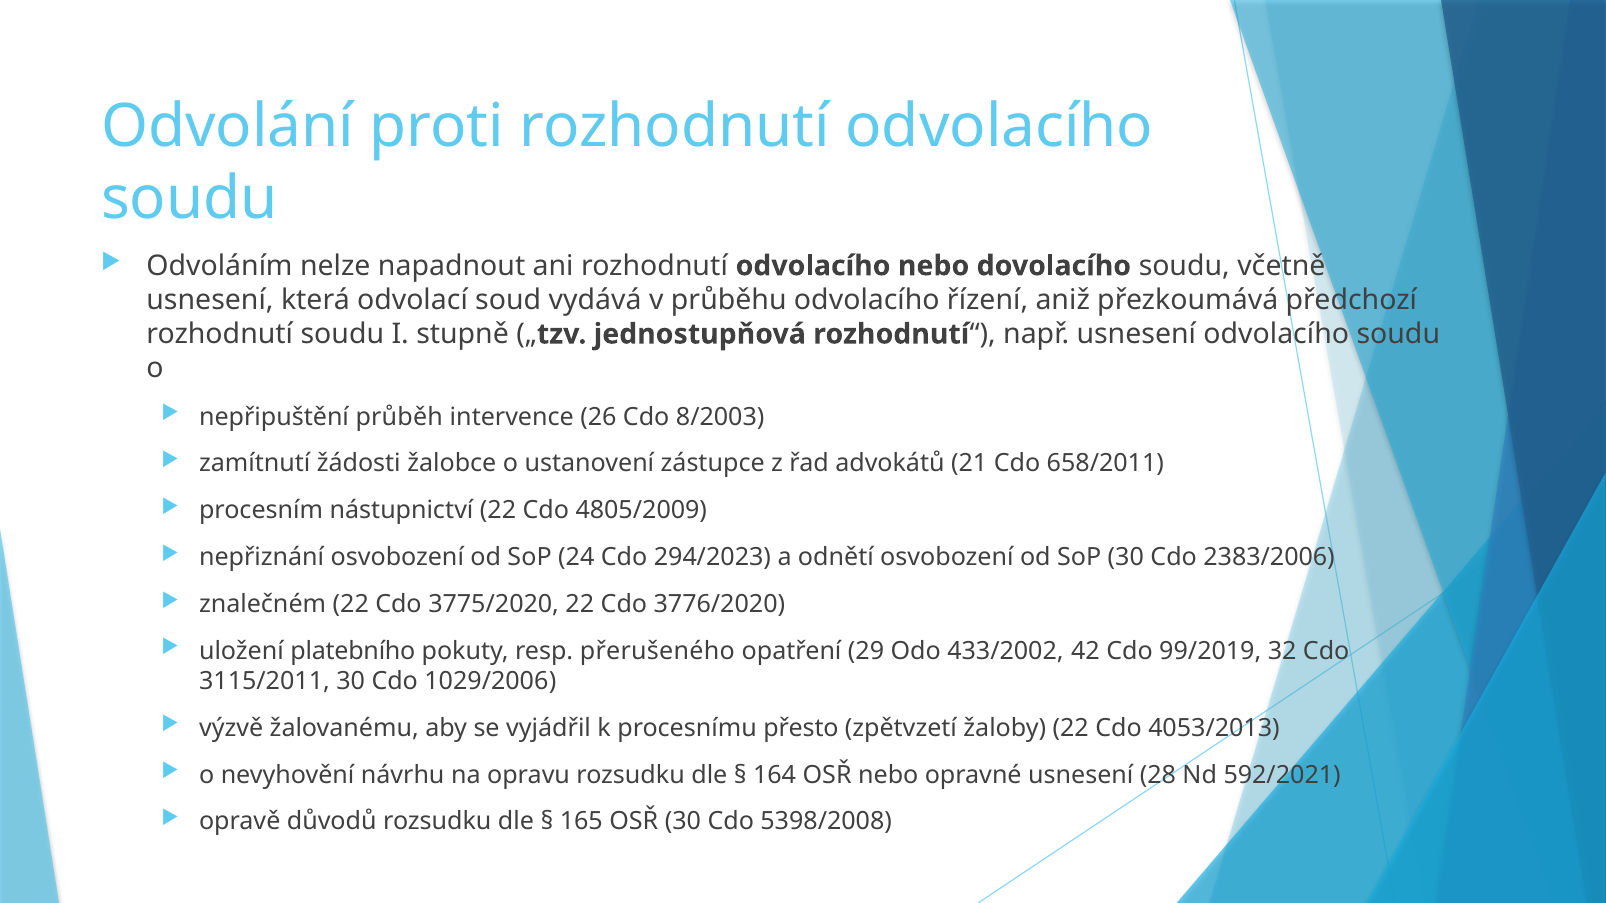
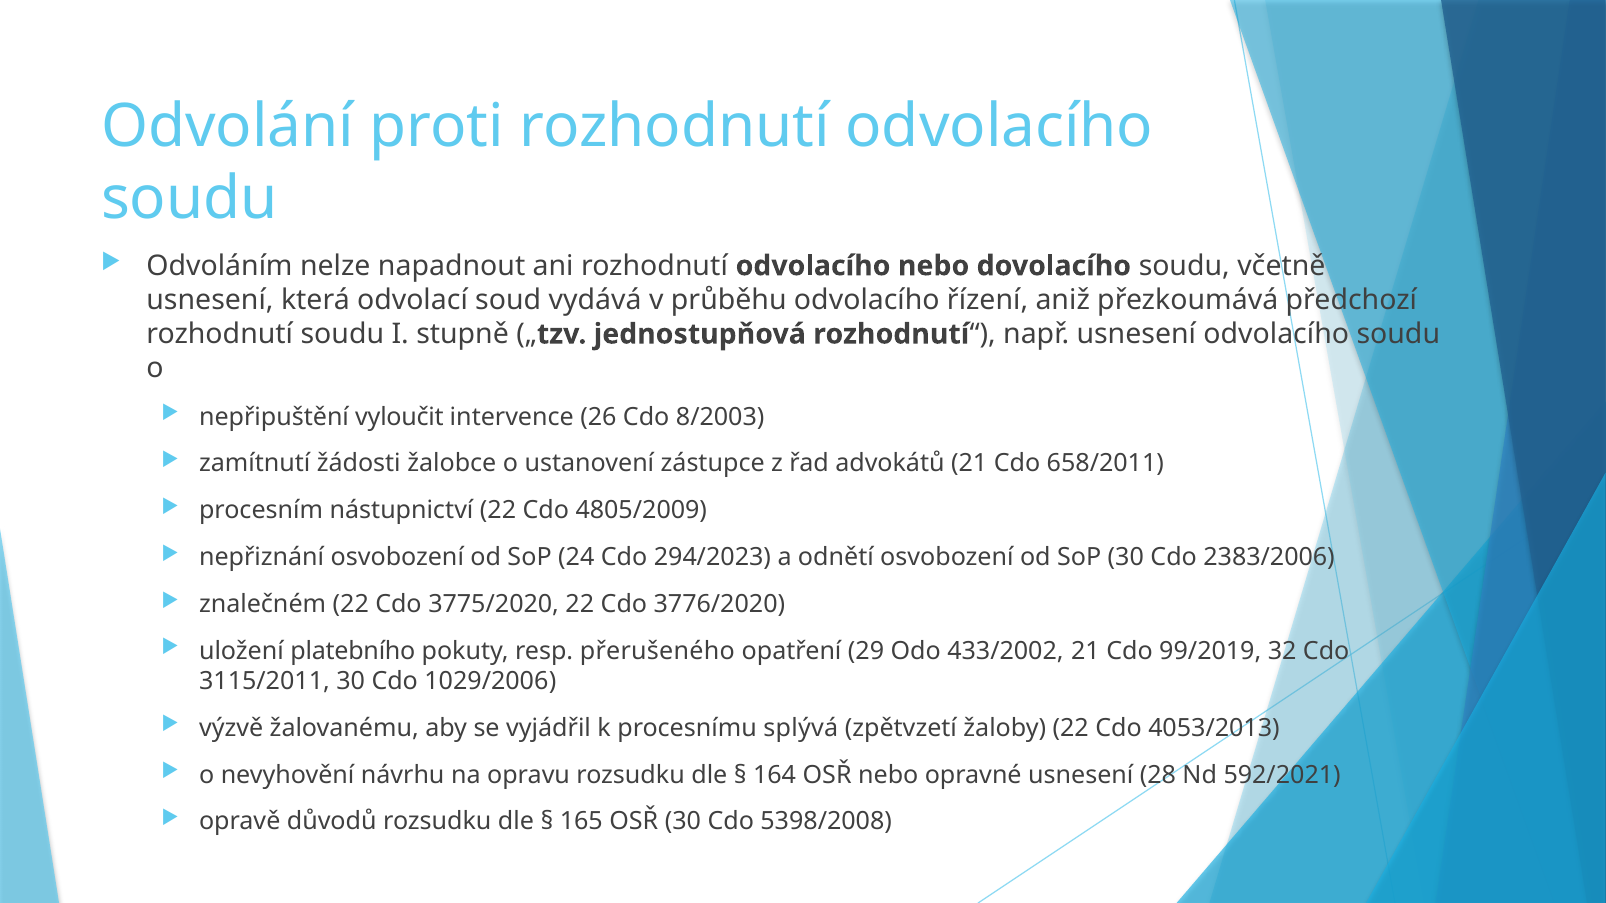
průběh: průběh -> vyloučit (399, 417)
433/2002 42: 42 -> 21 (1086, 651)
přesto: přesto -> splývá (801, 728)
